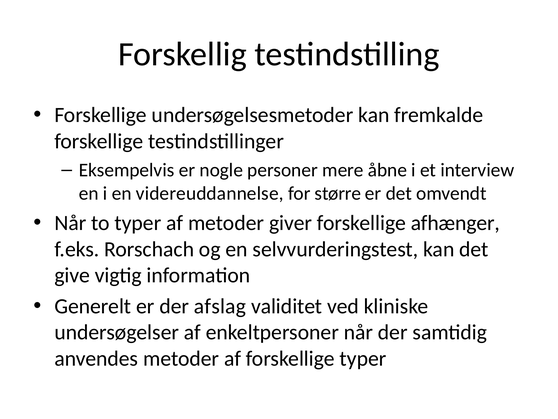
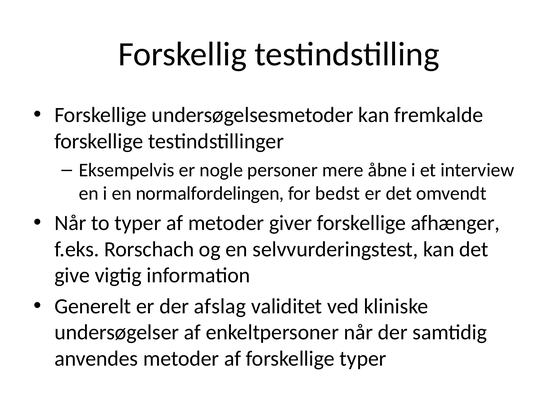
videreuddannelse: videreuddannelse -> normalfordelingen (210, 193)
større: større -> bedst (338, 193)
